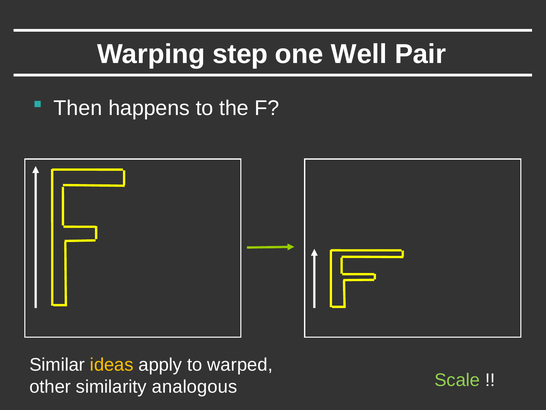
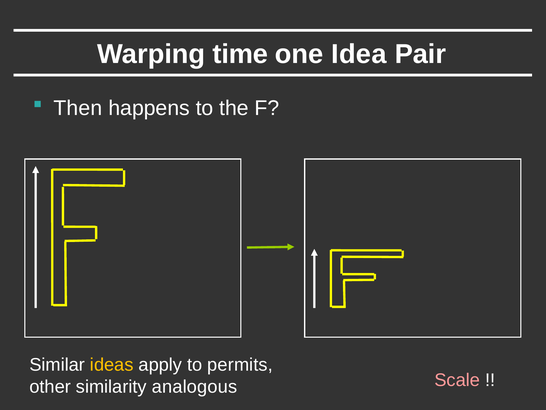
step: step -> time (240, 54)
Well: Well -> Idea (359, 54)
warped: warped -> permits (240, 364)
Scale colour: light green -> pink (457, 380)
